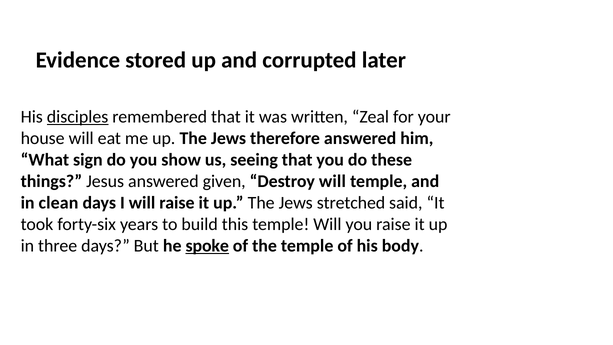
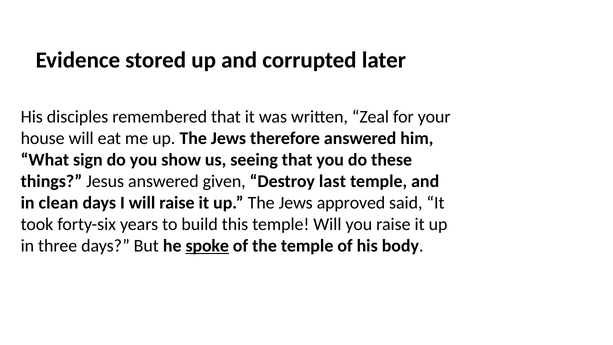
disciples underline: present -> none (78, 117)
Destroy will: will -> last (332, 181)
stretched: stretched -> approved (351, 203)
